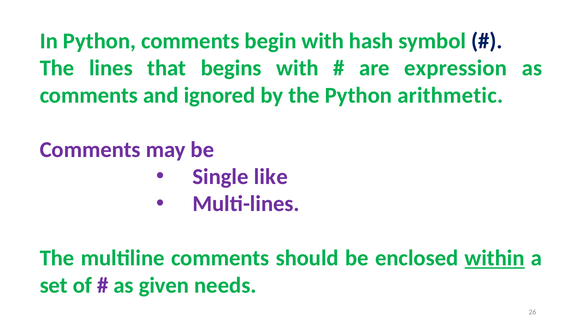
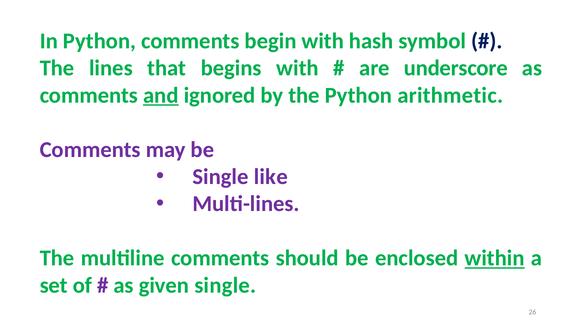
expression: expression -> underscore (456, 68)
and underline: none -> present (161, 95)
given needs: needs -> single (225, 286)
